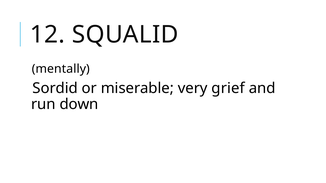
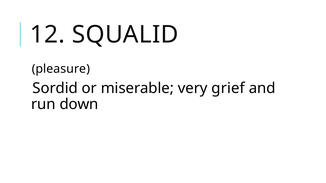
mentally: mentally -> pleasure (61, 69)
